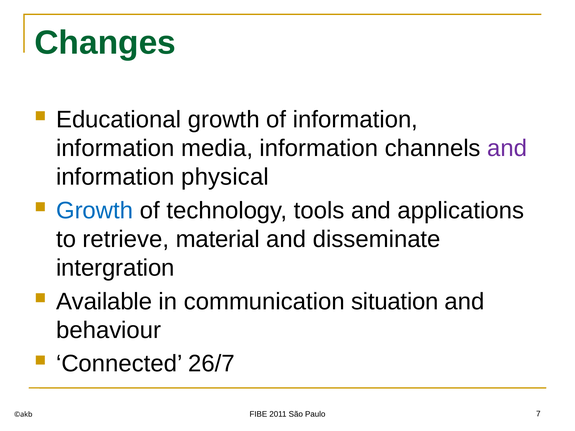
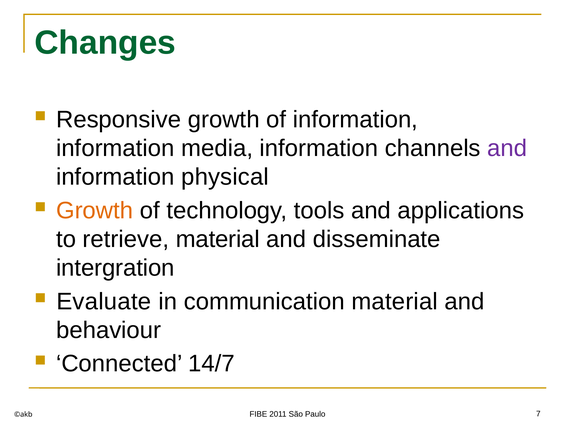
Educational: Educational -> Responsive (119, 120)
Growth colour: blue -> orange (95, 211)
Available: Available -> Evaluate (104, 302)
communication situation: situation -> material (395, 302)
26/7: 26/7 -> 14/7 (211, 364)
